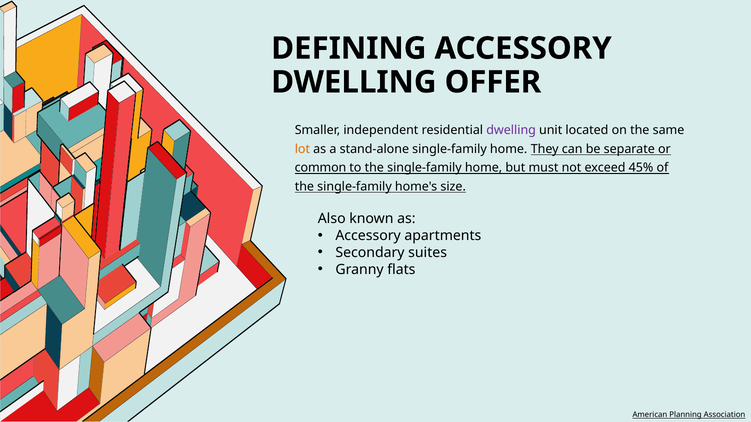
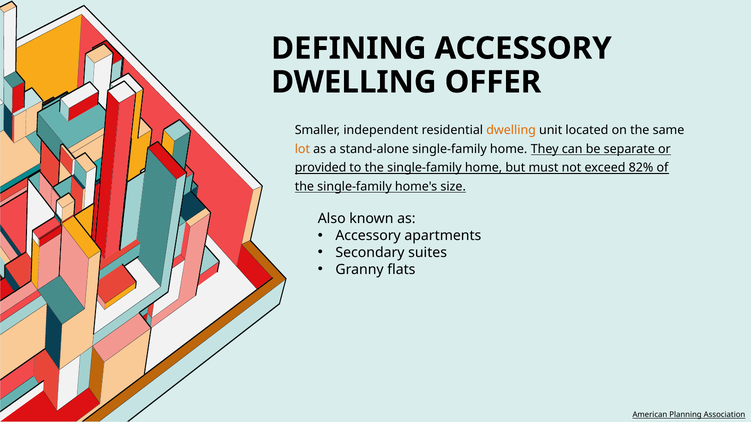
dwelling colour: purple -> orange (511, 130)
common: common -> provided (321, 168)
45%: 45% -> 82% (641, 168)
